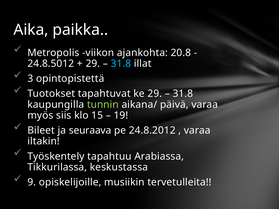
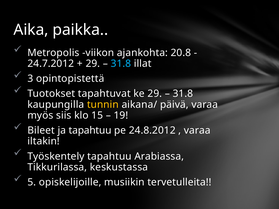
24.8.5012: 24.8.5012 -> 24.7.2012 (51, 64)
tunnin colour: light green -> yellow (103, 105)
ja seuraava: seuraava -> tapahtuu (90, 131)
9: 9 -> 5 (32, 182)
